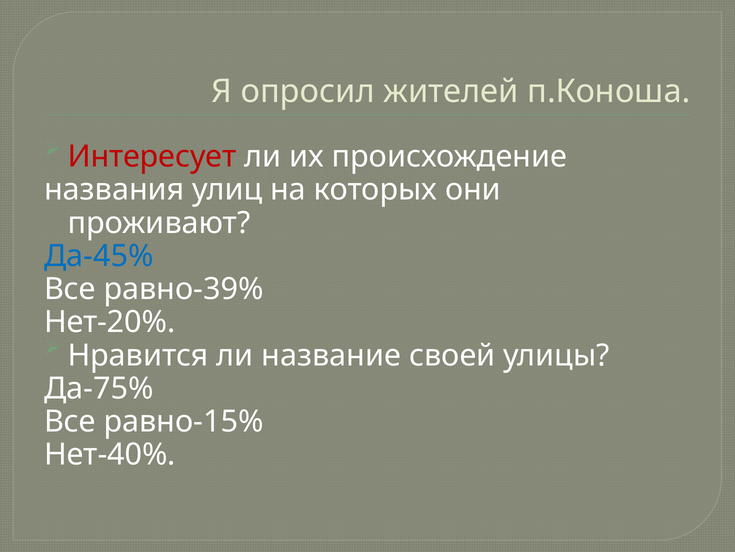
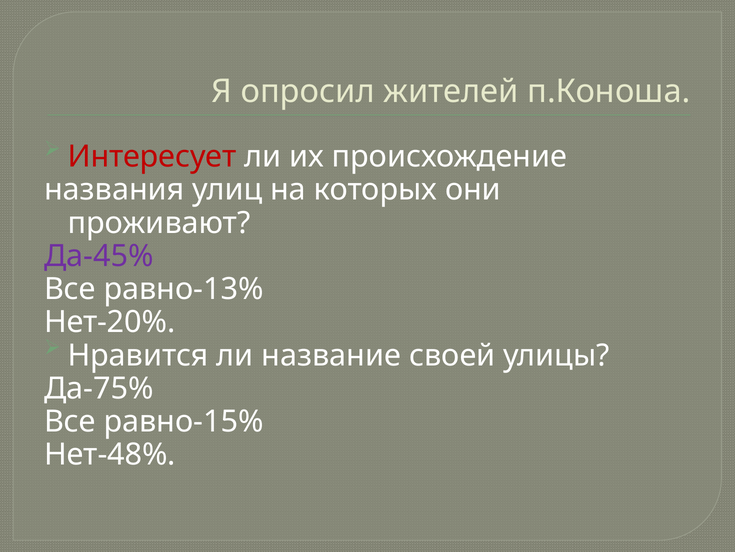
Да-45% colour: blue -> purple (99, 256)
равно-39%: равно-39% -> равно-13% (184, 289)
Нет-40%: Нет-40% -> Нет-48% (110, 454)
